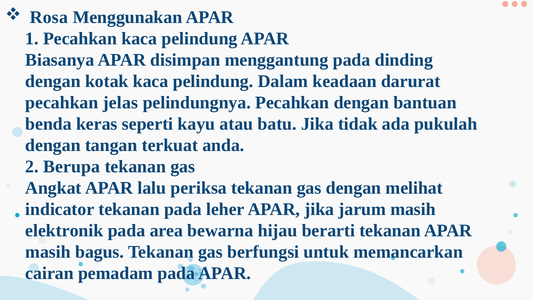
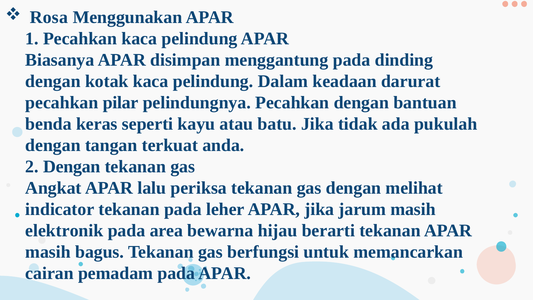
jelas: jelas -> pilar (121, 103)
2 Berupa: Berupa -> Dengan (72, 166)
